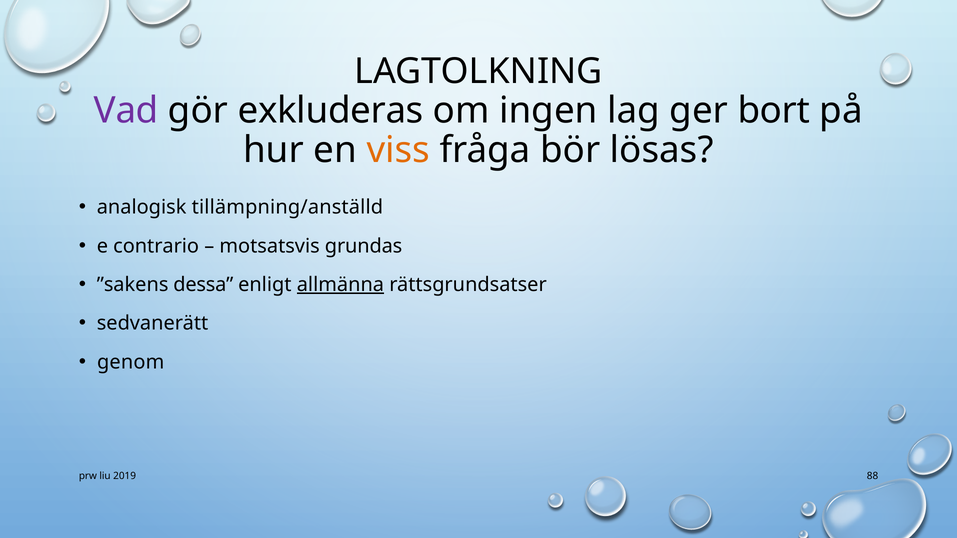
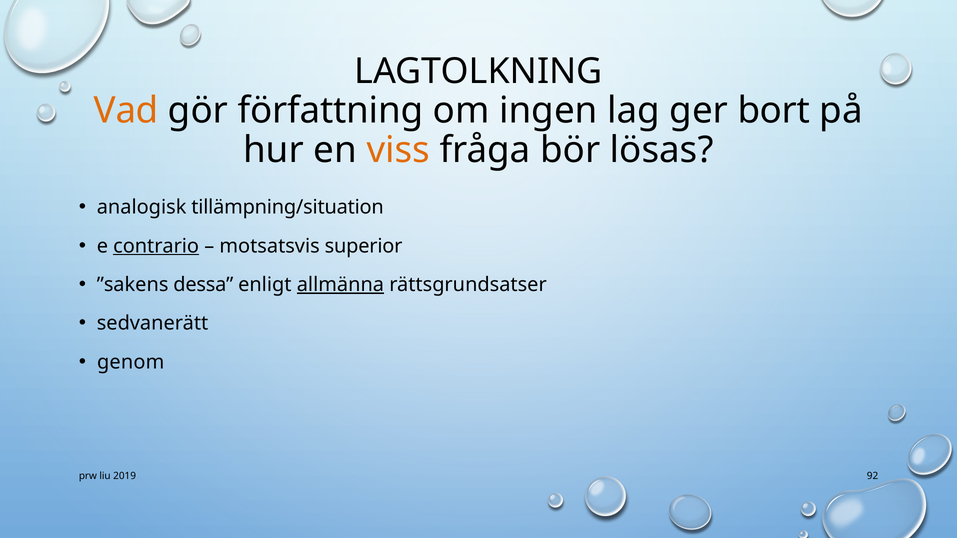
Vad colour: purple -> orange (126, 111)
exkluderas: exkluderas -> författning (330, 111)
tillämpning/anställd: tillämpning/anställd -> tillämpning/situation (288, 208)
contrario underline: none -> present (156, 246)
grundas: grundas -> superior (364, 246)
88: 88 -> 92 (873, 476)
